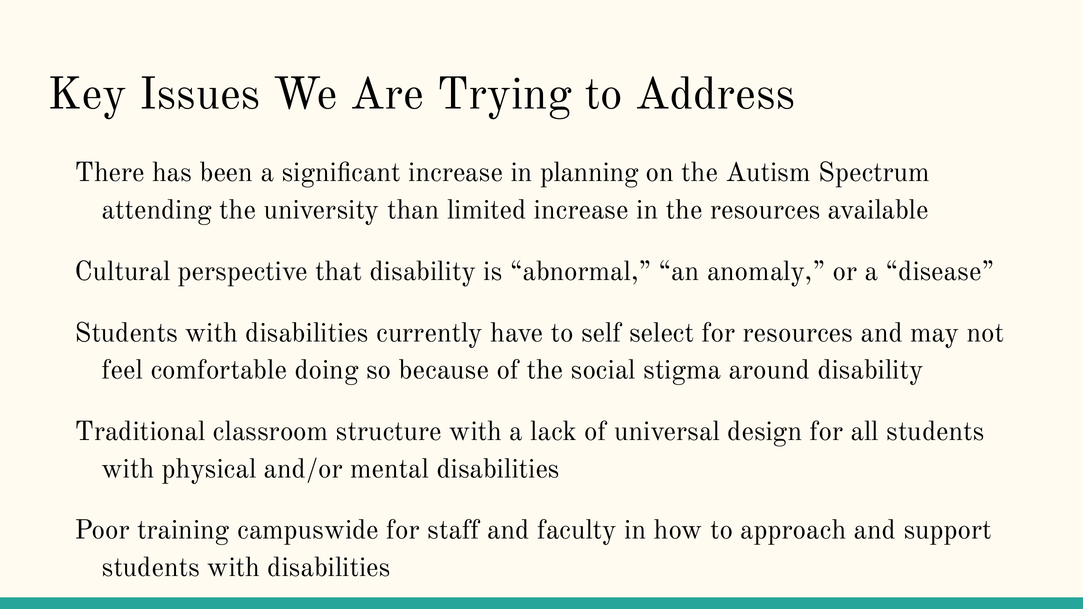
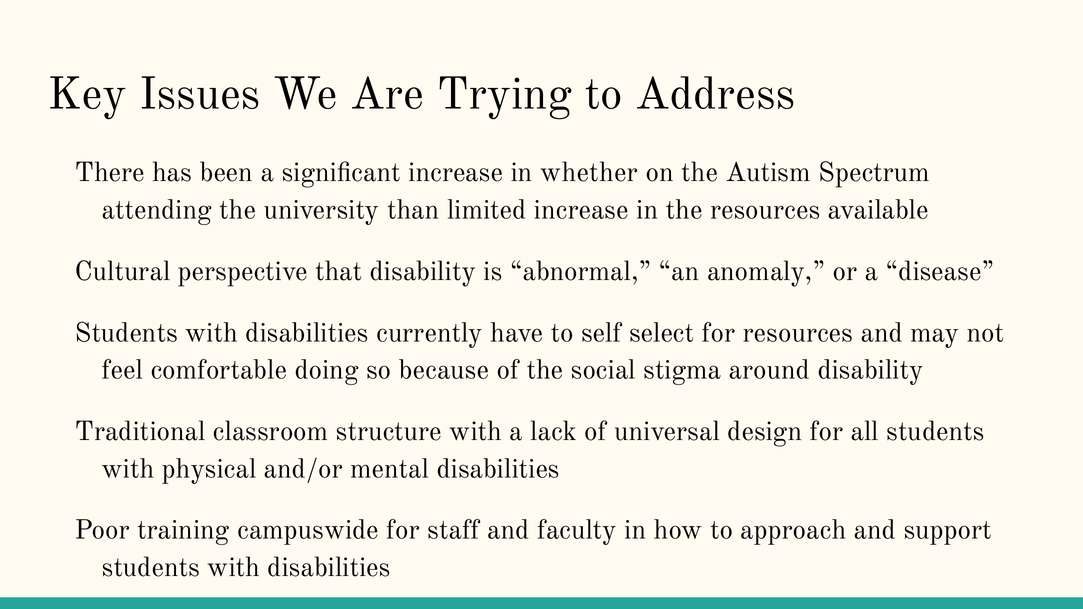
planning: planning -> whether (589, 173)
